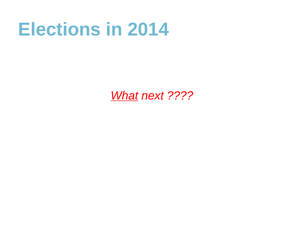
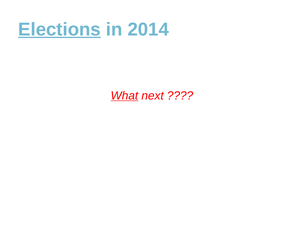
Elections underline: none -> present (59, 29)
